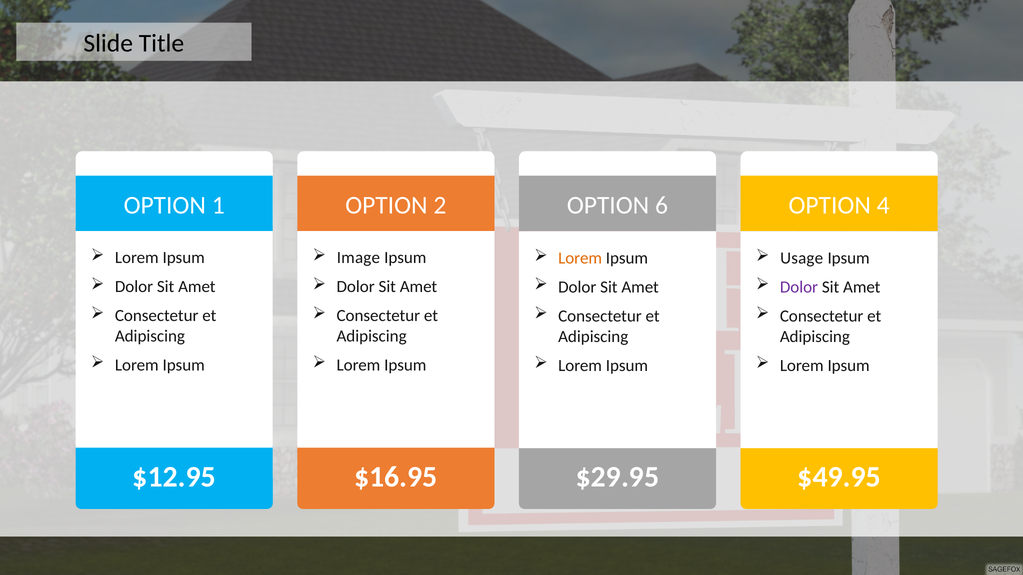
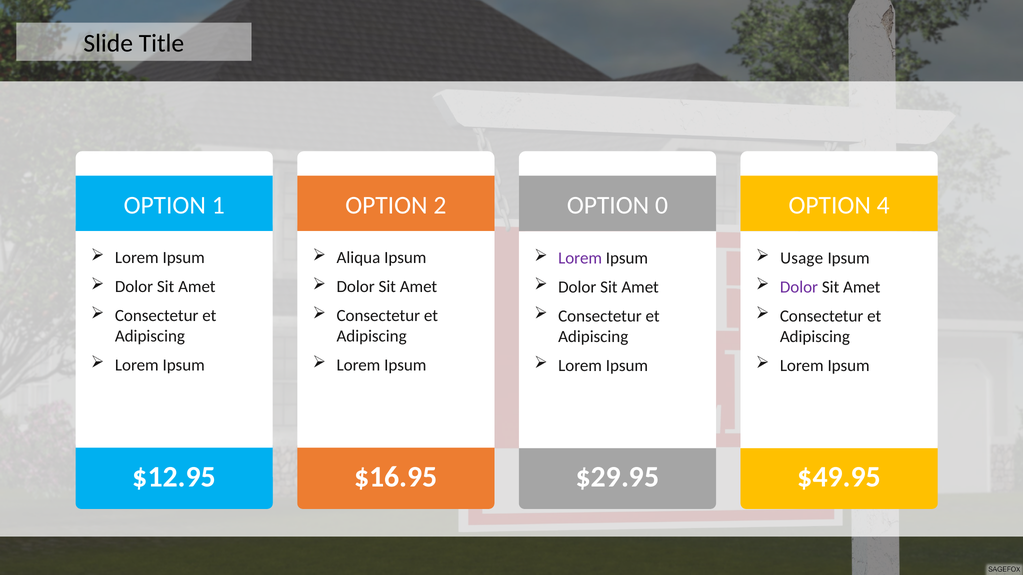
6: 6 -> 0 (662, 205)
Image: Image -> Aliqua (358, 258)
Lorem colour: orange -> purple (580, 258)
